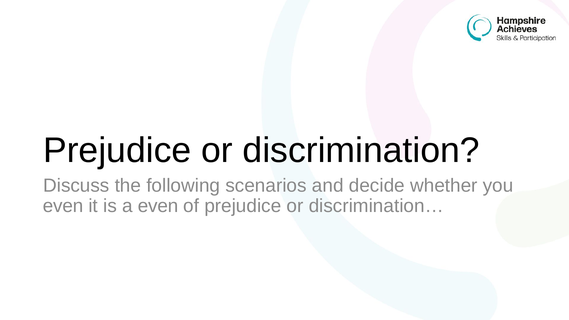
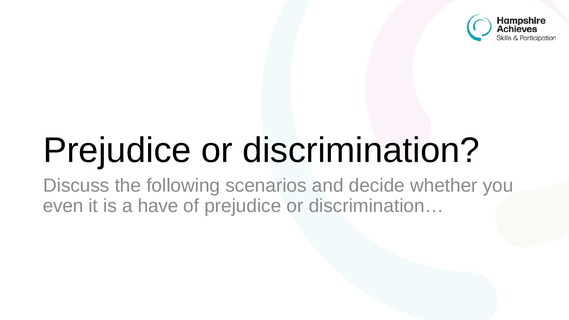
a even: even -> have (158, 206)
